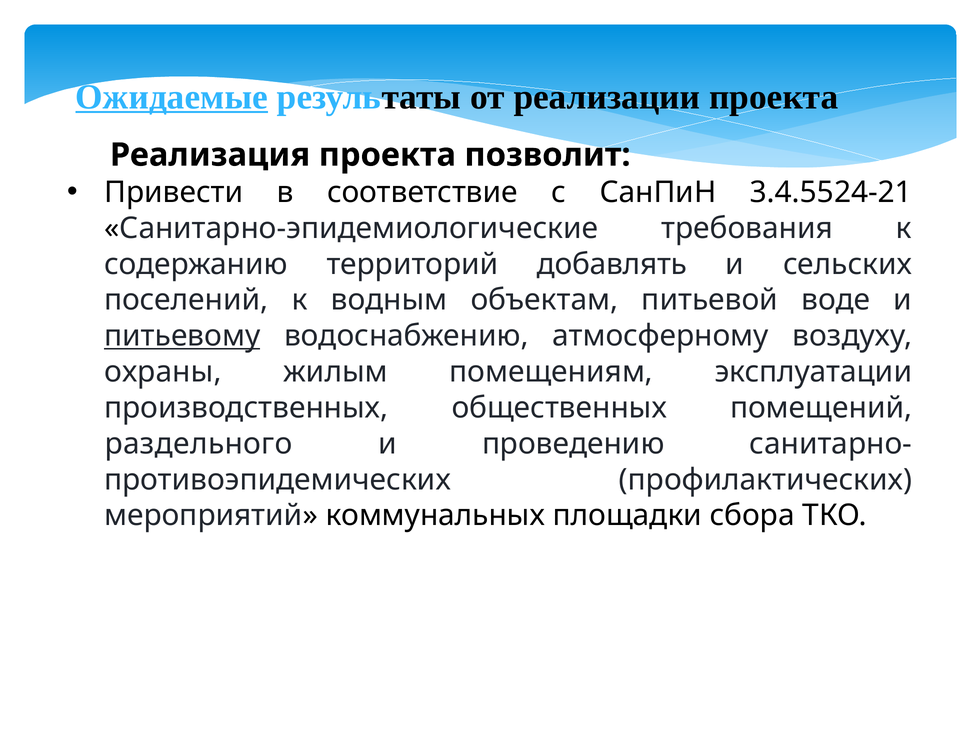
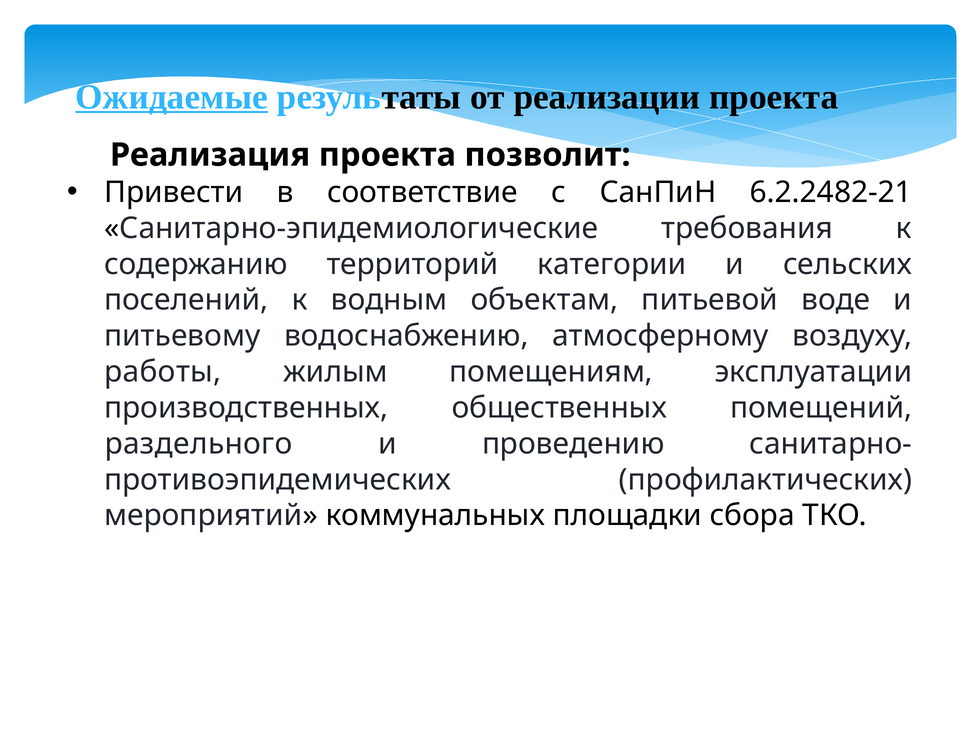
3.4.5524-21: 3.4.5524-21 -> 6.2.2482-21 (831, 192)
добавлять: добавлять -> категории (612, 264)
питьевому underline: present -> none (182, 336)
охраны: охраны -> работы (163, 372)
